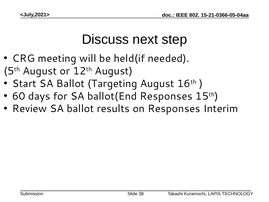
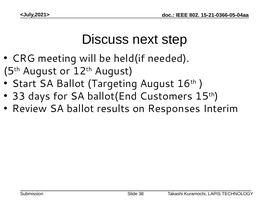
60: 60 -> 33 (19, 96)
ballot(End Responses: Responses -> Customers (166, 96)
